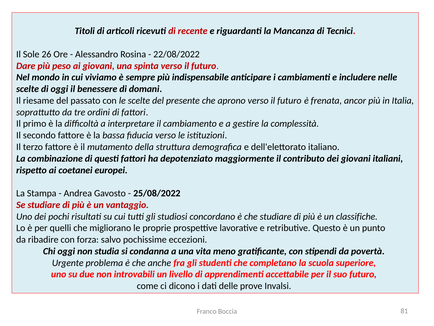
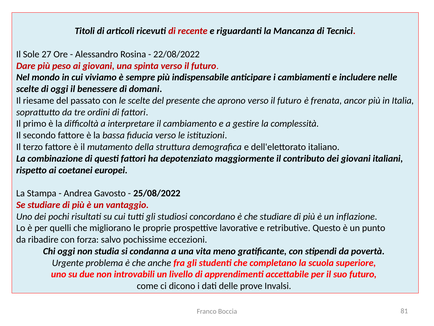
26: 26 -> 27 (46, 54)
classifiche: classifiche -> inflazione (357, 216)
